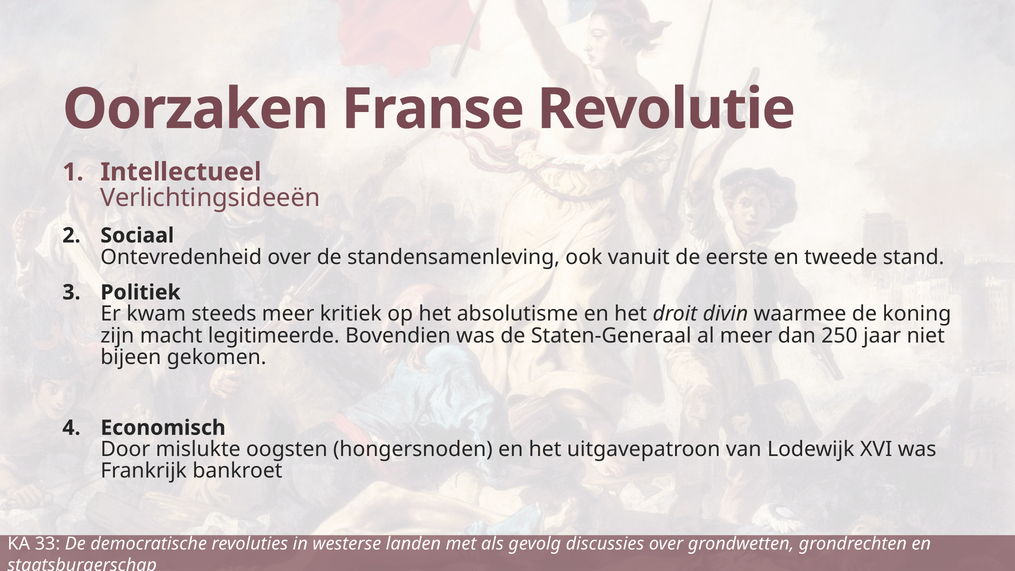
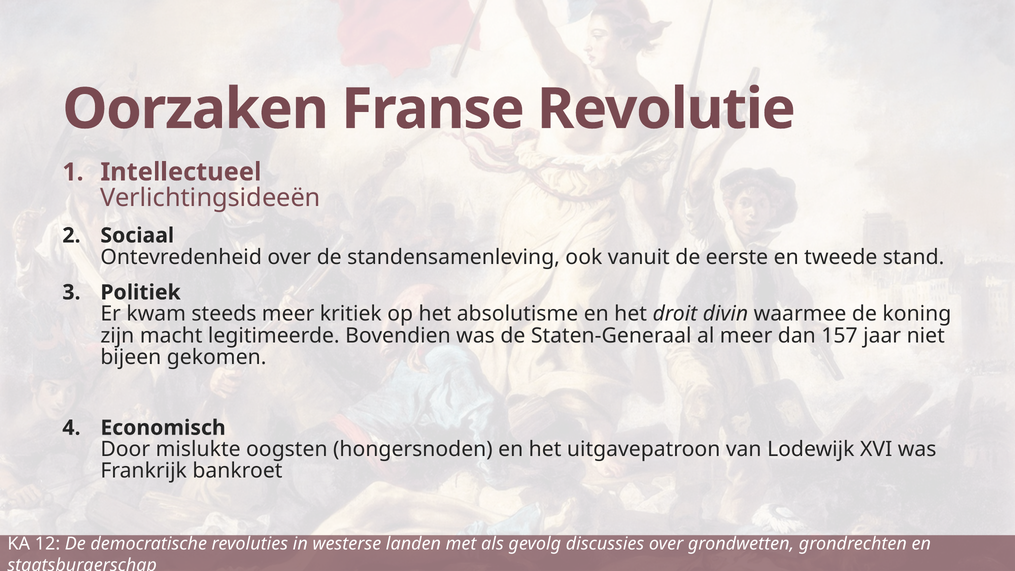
250: 250 -> 157 (840, 336)
33: 33 -> 12 (48, 544)
